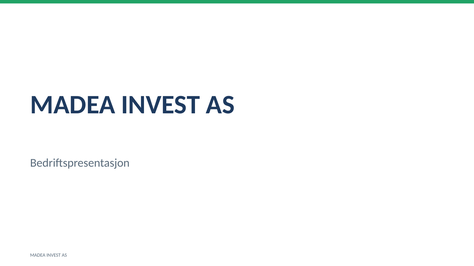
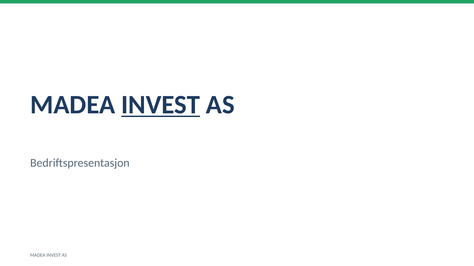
INVEST underline: none -> present (161, 105)
